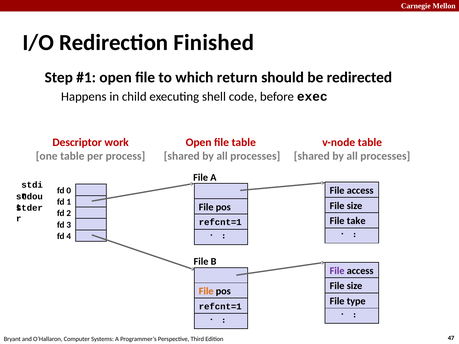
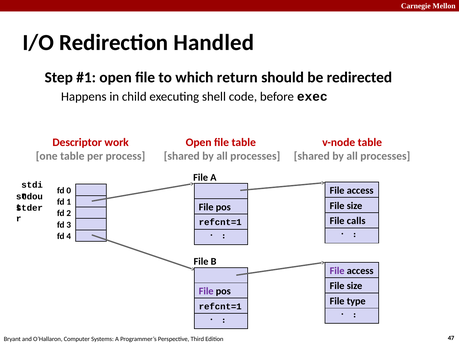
Finished: Finished -> Handled (214, 43)
take: take -> calls (356, 221)
File colour: orange -> purple (206, 291)
